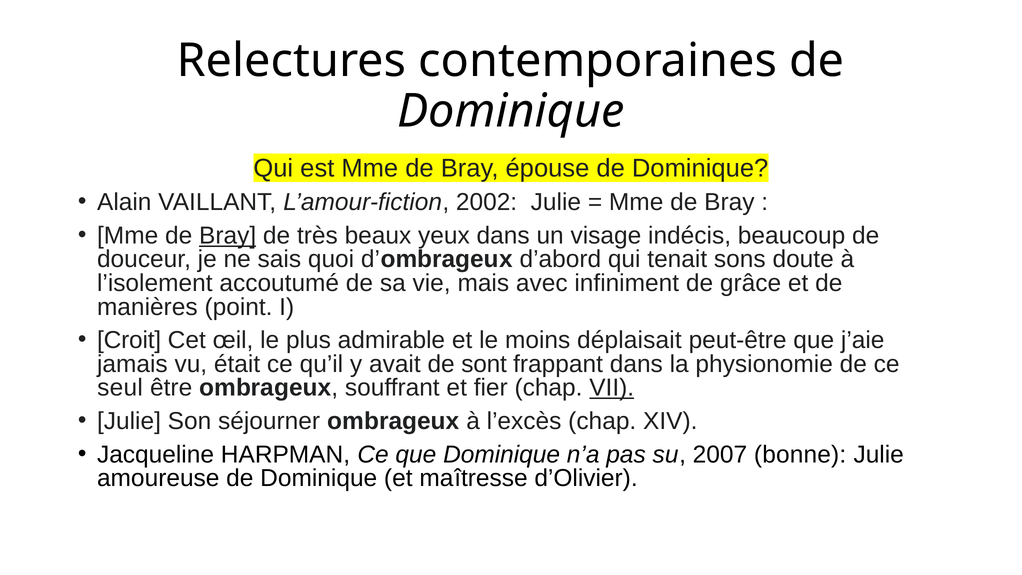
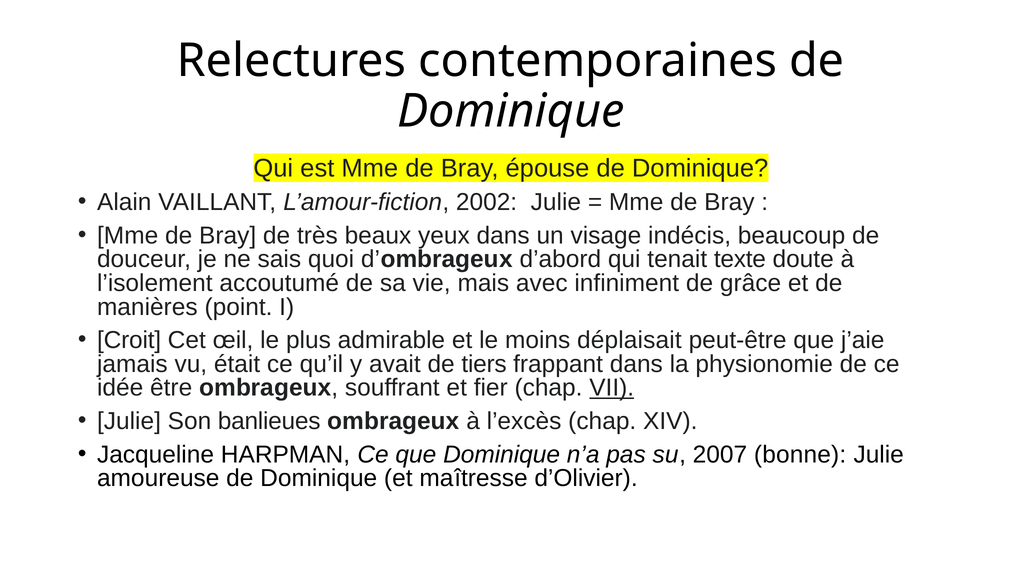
Bray underline: present -> none (228, 236)
sons: sons -> texte (740, 259)
sont: sont -> tiers (484, 364)
seul: seul -> idée (120, 388)
séjourner: séjourner -> banlieues (269, 421)
